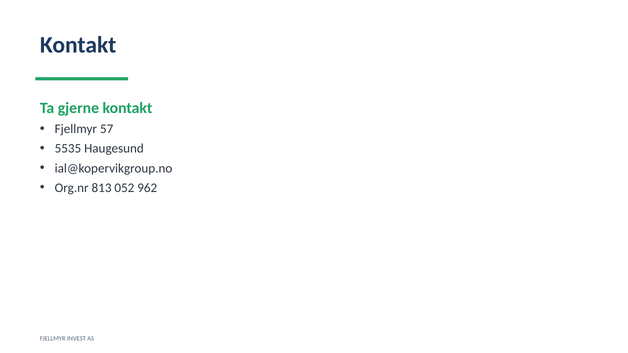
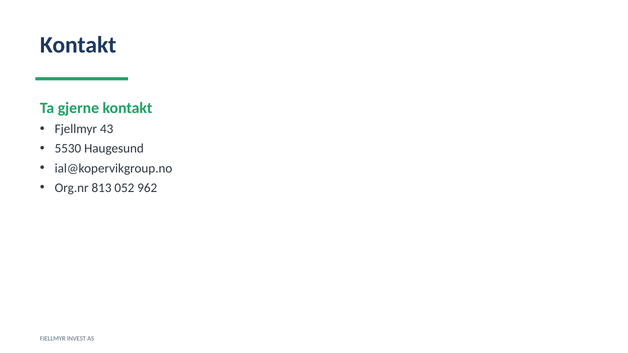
57: 57 -> 43 (107, 129)
5535: 5535 -> 5530 (68, 149)
